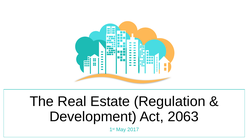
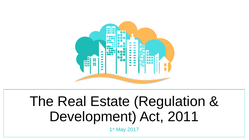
2063: 2063 -> 2011 (183, 117)
